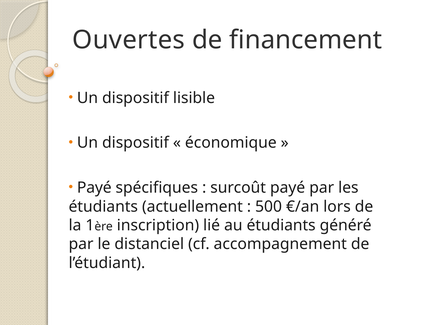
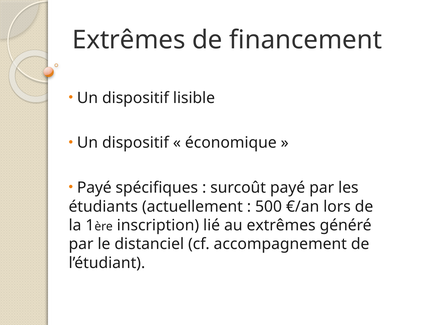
Ouvertes: Ouvertes -> Extrêmes (129, 40)
au étudiants: étudiants -> extrêmes (281, 225)
